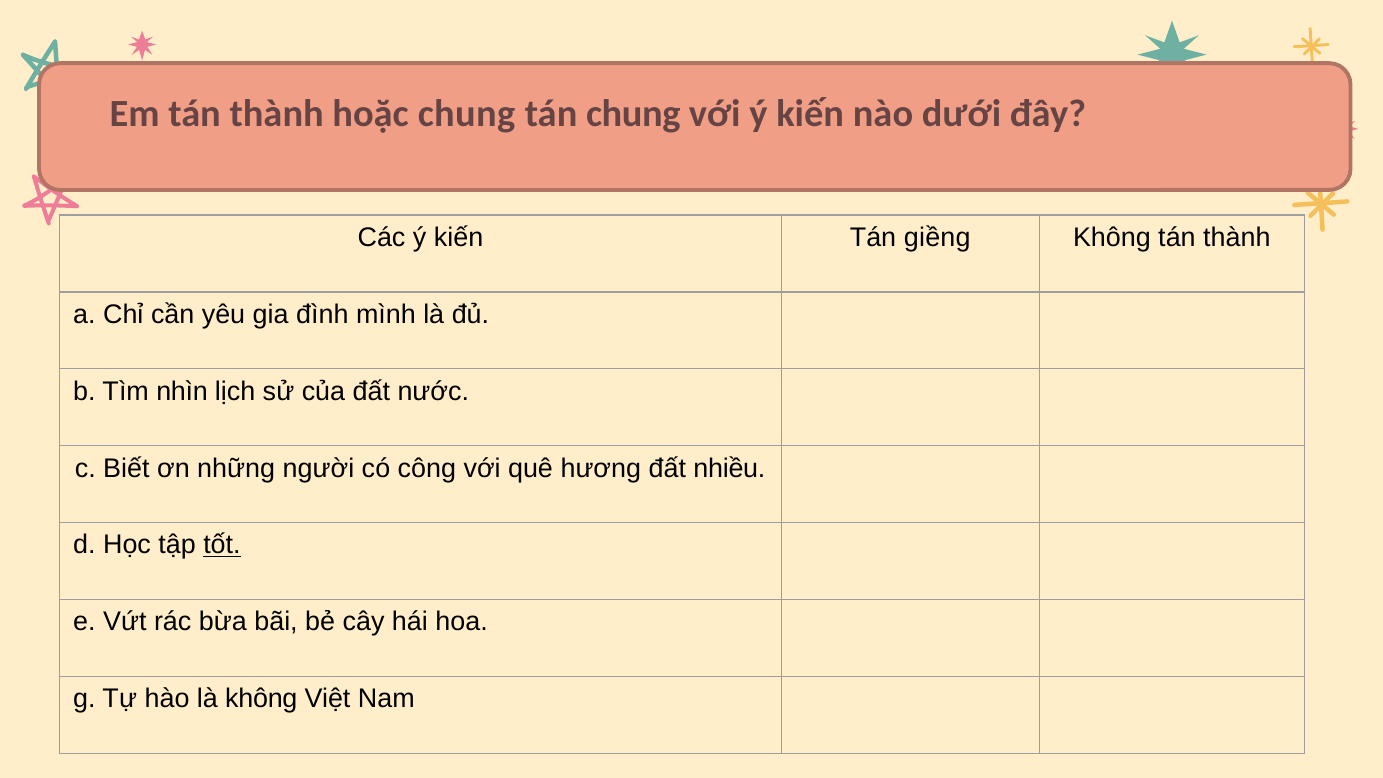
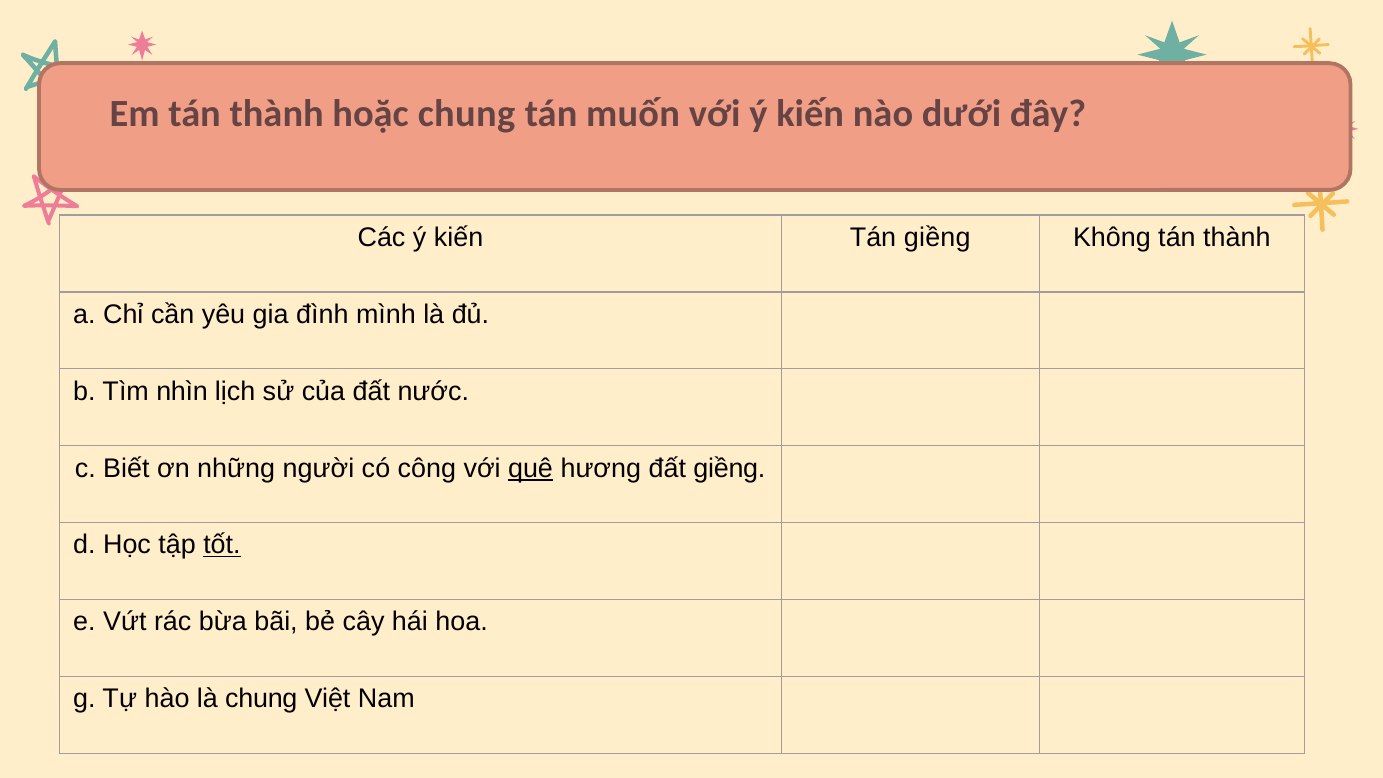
tán chung: chung -> muốn (633, 113)
quê underline: none -> present (530, 468)
đất nhiều: nhiều -> giềng (729, 468)
là không: không -> chung (261, 699)
